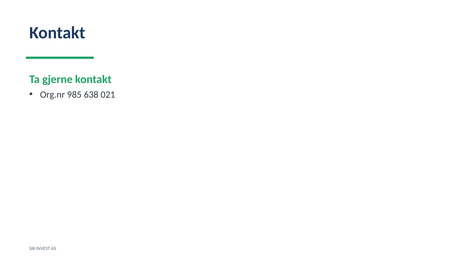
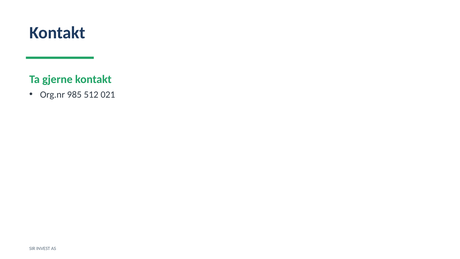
638: 638 -> 512 (91, 95)
